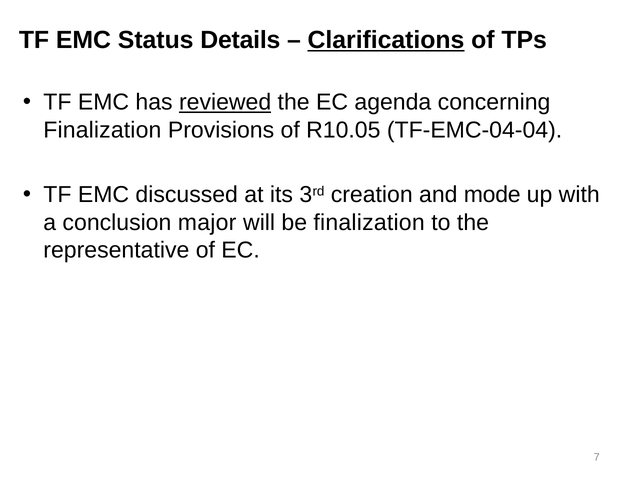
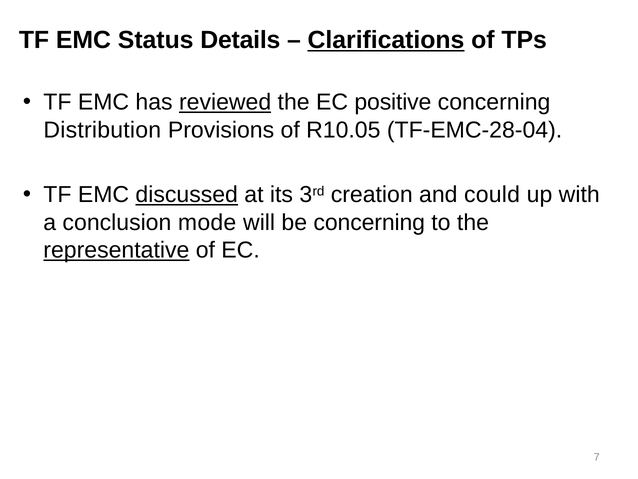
agenda: agenda -> positive (393, 102)
Finalization: Finalization -> Distribution (102, 130)
TF-EMC-04-04: TF-EMC-04-04 -> TF-EMC-28-04 (475, 130)
discussed underline: none -> present (187, 195)
mode: mode -> could (492, 195)
major: major -> mode (207, 222)
be finalization: finalization -> concerning (369, 222)
representative underline: none -> present (116, 250)
